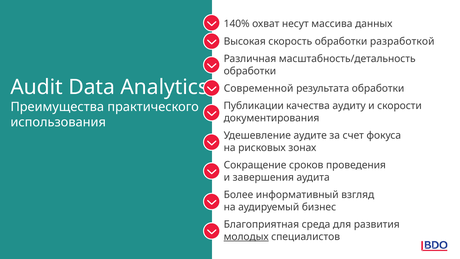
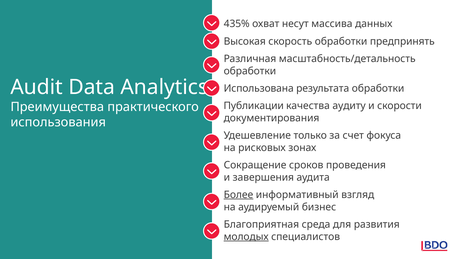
140%: 140% -> 435% (237, 24)
разработкой: разработкой -> предпринять (402, 41)
Современной: Современной -> Использована (259, 88)
Удешевление аудите: аудите -> только (310, 135)
Более underline: none -> present (238, 195)
